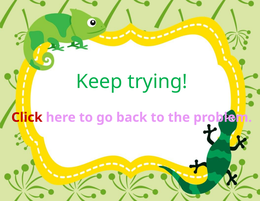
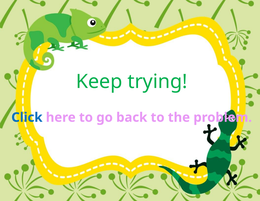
Click colour: red -> blue (27, 117)
